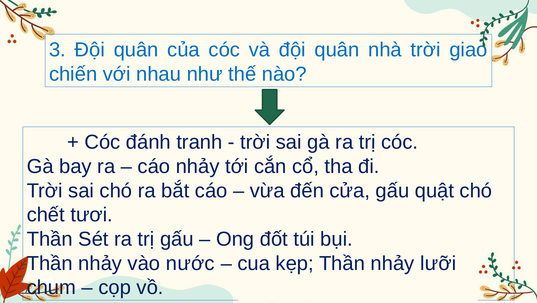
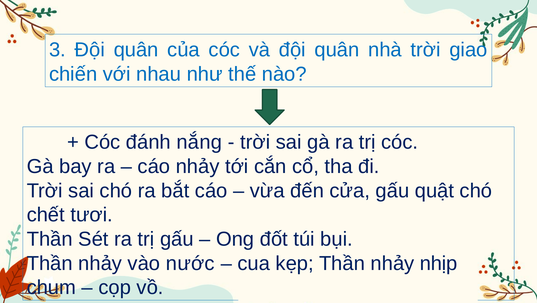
tranh: tranh -> nắng (199, 142)
lưỡi: lưỡi -> nhịp (439, 263)
